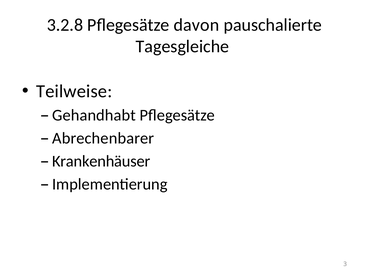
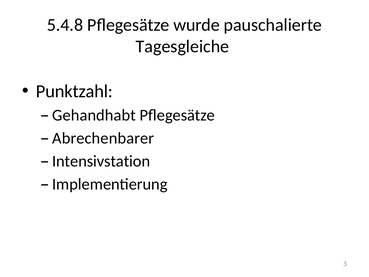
3.2.8: 3.2.8 -> 5.4.8 (65, 25)
davon: davon -> wurde (197, 25)
Teilweise: Teilweise -> Punktzahl (74, 91)
Krankenhäuser: Krankenhäuser -> Intensivstation (101, 161)
